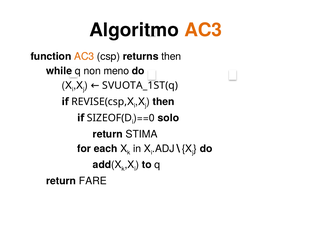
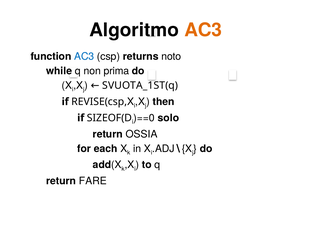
AC3 colour: orange -> blue (84, 57)
returns then: then -> noto (171, 57)
meno: meno -> prima (116, 71)
STIMA: STIMA -> OSSIA (141, 134)
